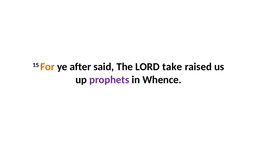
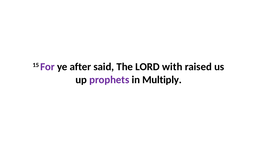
For colour: orange -> purple (47, 67)
take: take -> with (172, 67)
Whence: Whence -> Multiply (162, 79)
